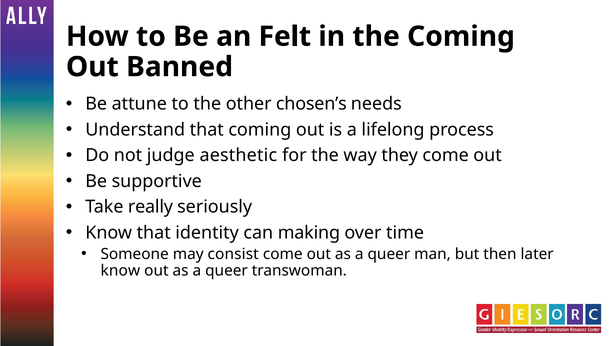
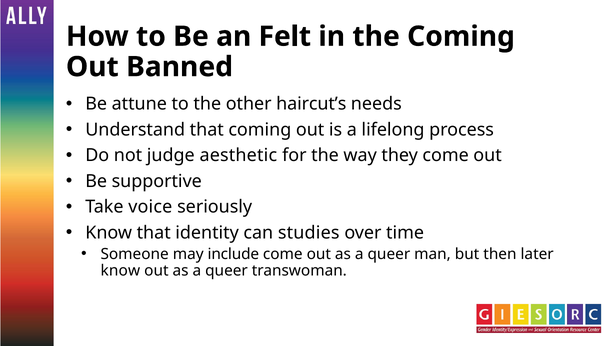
chosen’s: chosen’s -> haircut’s (311, 104)
really: really -> voice (150, 207)
making: making -> studies (309, 233)
consist: consist -> include (233, 254)
